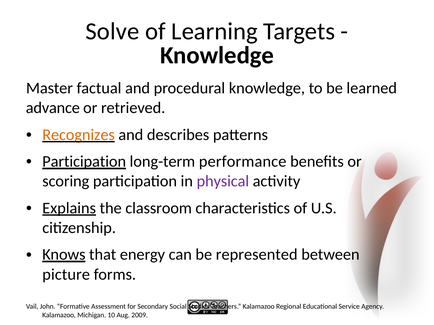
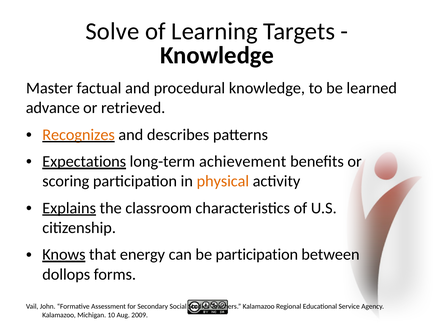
Participation: Participation -> Expectations (84, 162)
performance: performance -> achievement (243, 162)
physical colour: purple -> orange (223, 181)
be represented: represented -> participation (257, 255)
picture: picture -> dollops (66, 275)
